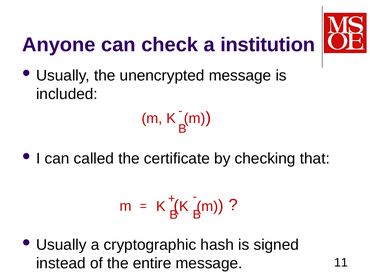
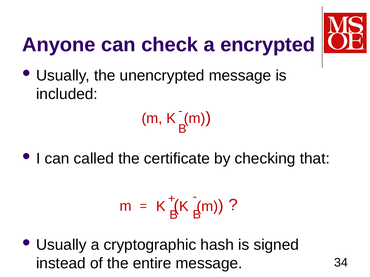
institution: institution -> encrypted (268, 45)
11: 11 -> 34 (341, 263)
